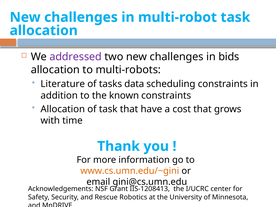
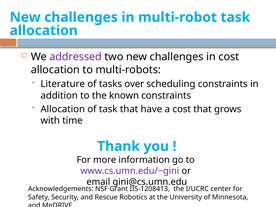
in bids: bids -> cost (229, 57)
data: data -> over (134, 84)
www.cs.umn.edu/~gini colour: orange -> purple (130, 171)
